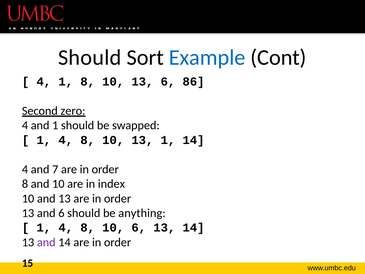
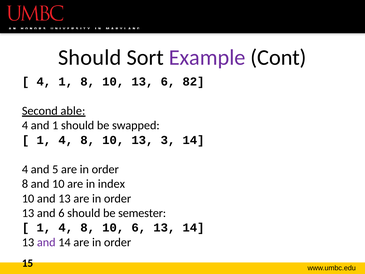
Example colour: blue -> purple (207, 57)
86: 86 -> 82 (194, 82)
zero: zero -> able (73, 111)
13 1: 1 -> 3 (168, 140)
7: 7 -> 5 (55, 169)
anything: anything -> semester (142, 213)
